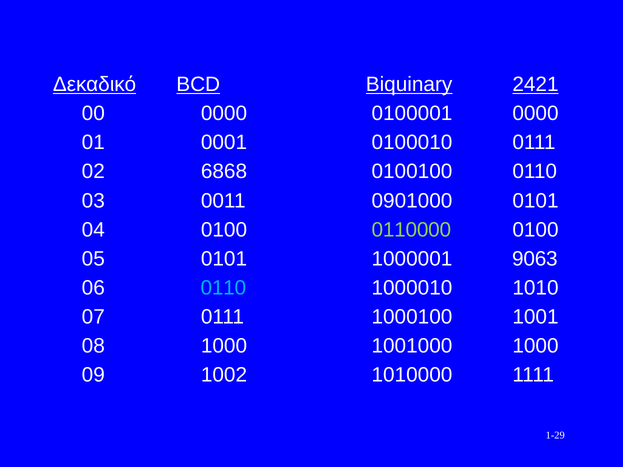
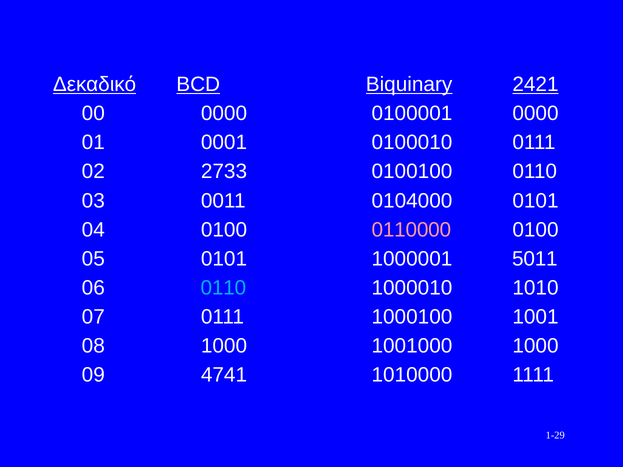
6868: 6868 -> 2733 (224, 172)
0901000: 0901000 -> 0104000 (412, 201)
0110000 colour: light green -> pink (411, 230)
9063: 9063 -> 5011 (535, 259)
1002: 1002 -> 4741 (224, 375)
